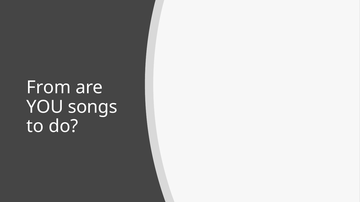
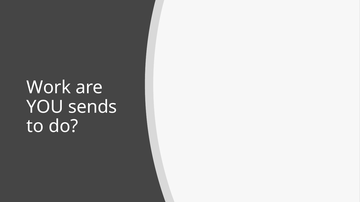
From: From -> Work (49, 88)
songs: songs -> sends (93, 107)
